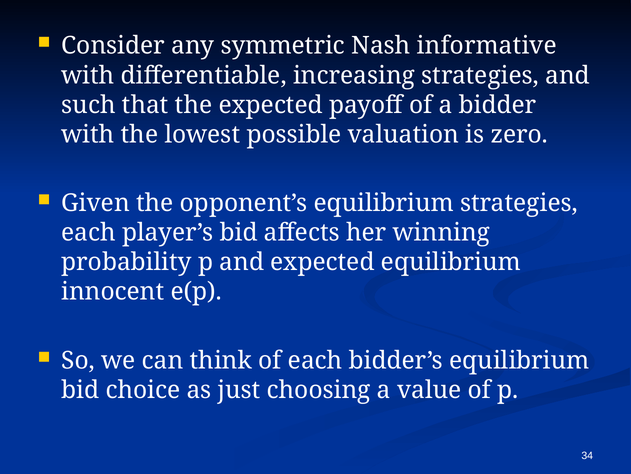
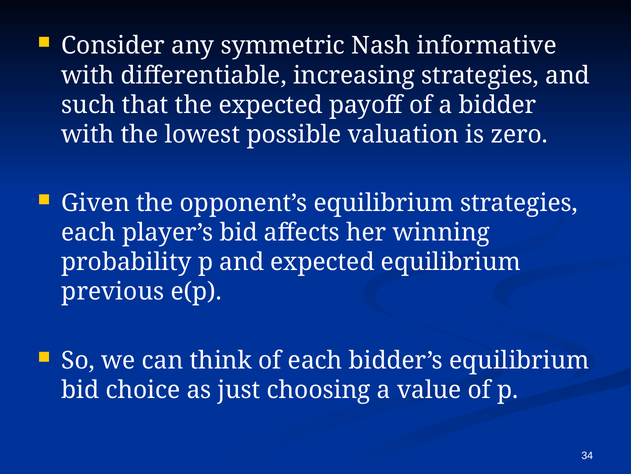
innocent: innocent -> previous (113, 291)
